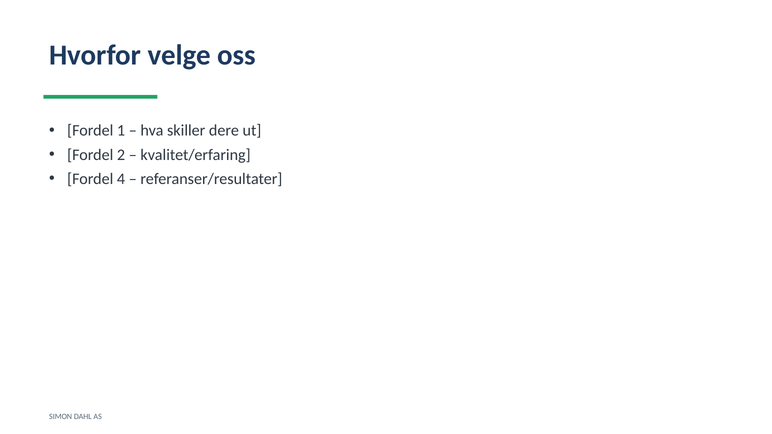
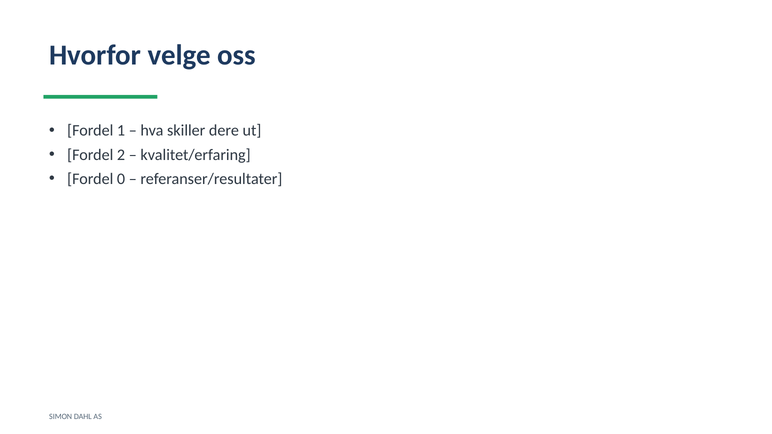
4: 4 -> 0 (121, 179)
